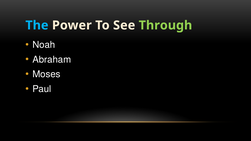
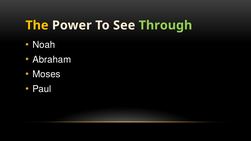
The colour: light blue -> yellow (37, 25)
